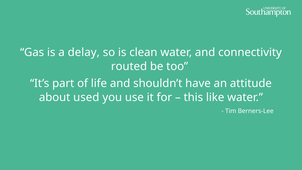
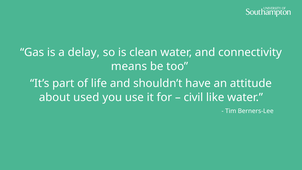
routed: routed -> means (129, 66)
this: this -> civil (193, 97)
